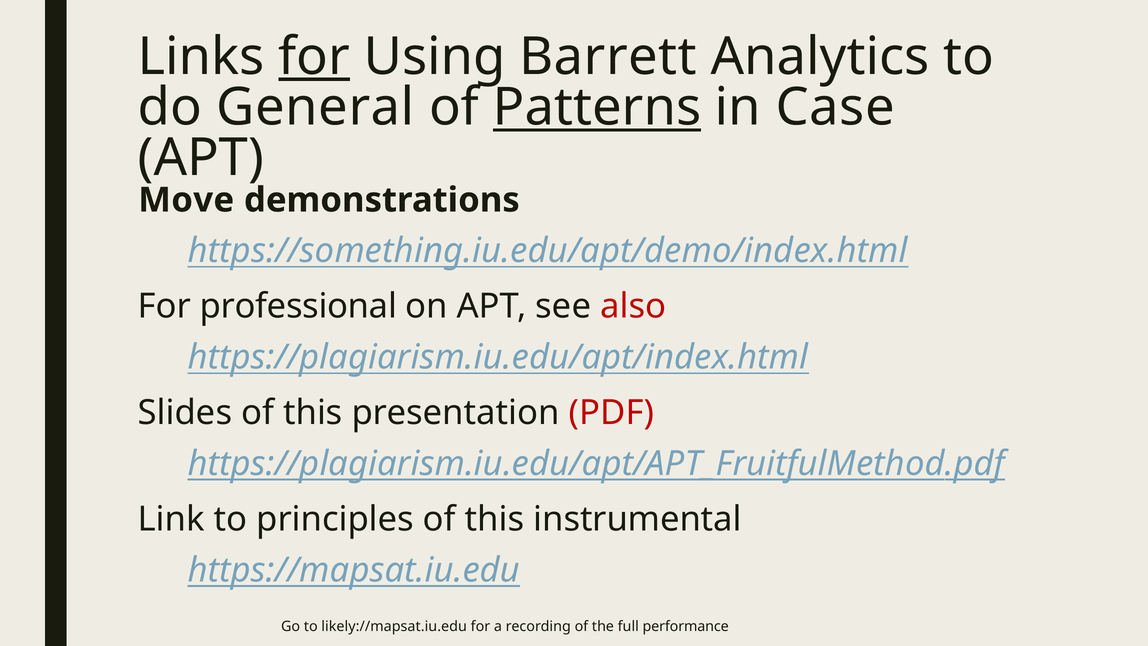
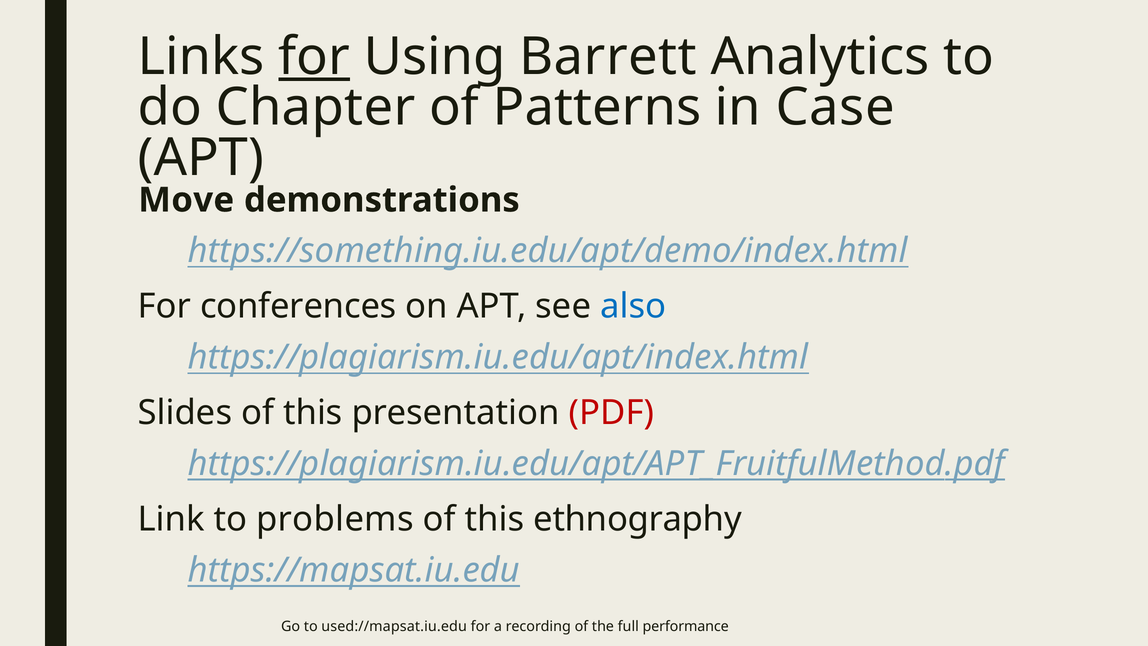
General: General -> Chapter (315, 107)
Patterns underline: present -> none (597, 107)
professional: professional -> conferences (298, 306)
also colour: red -> blue (633, 306)
principles: principles -> problems (335, 519)
instrumental: instrumental -> ethnography (638, 519)
likely://mapsat.iu.edu: likely://mapsat.iu.edu -> used://mapsat.iu.edu (394, 627)
